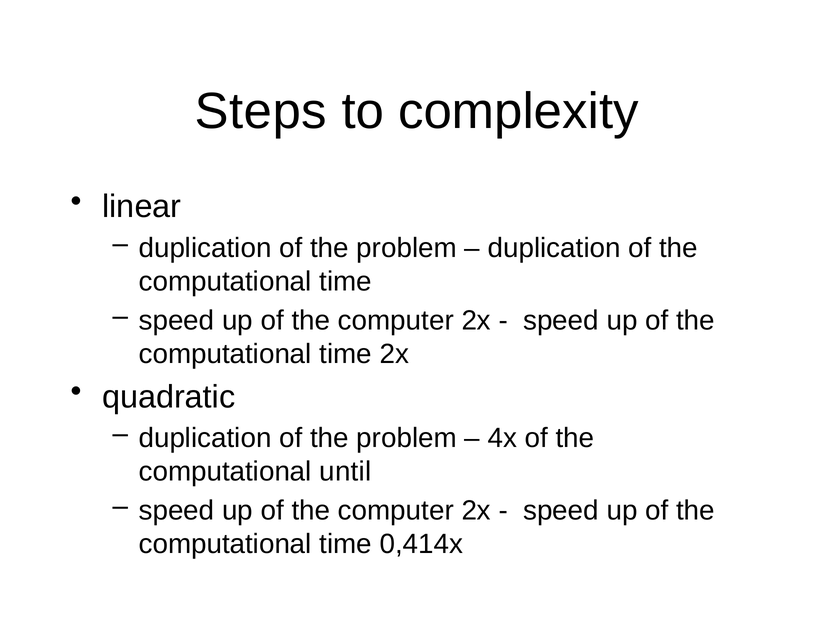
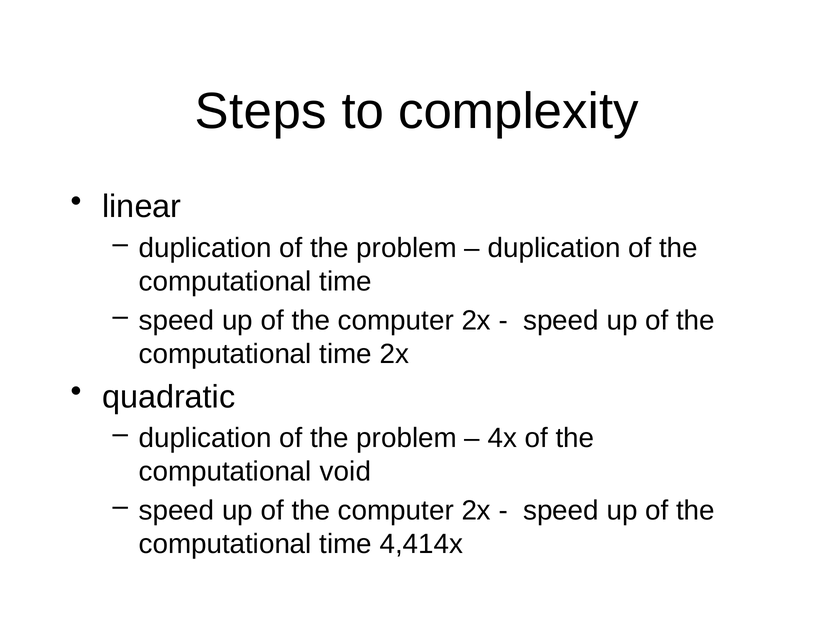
until: until -> void (345, 471)
0,414x: 0,414x -> 4,414x (421, 544)
